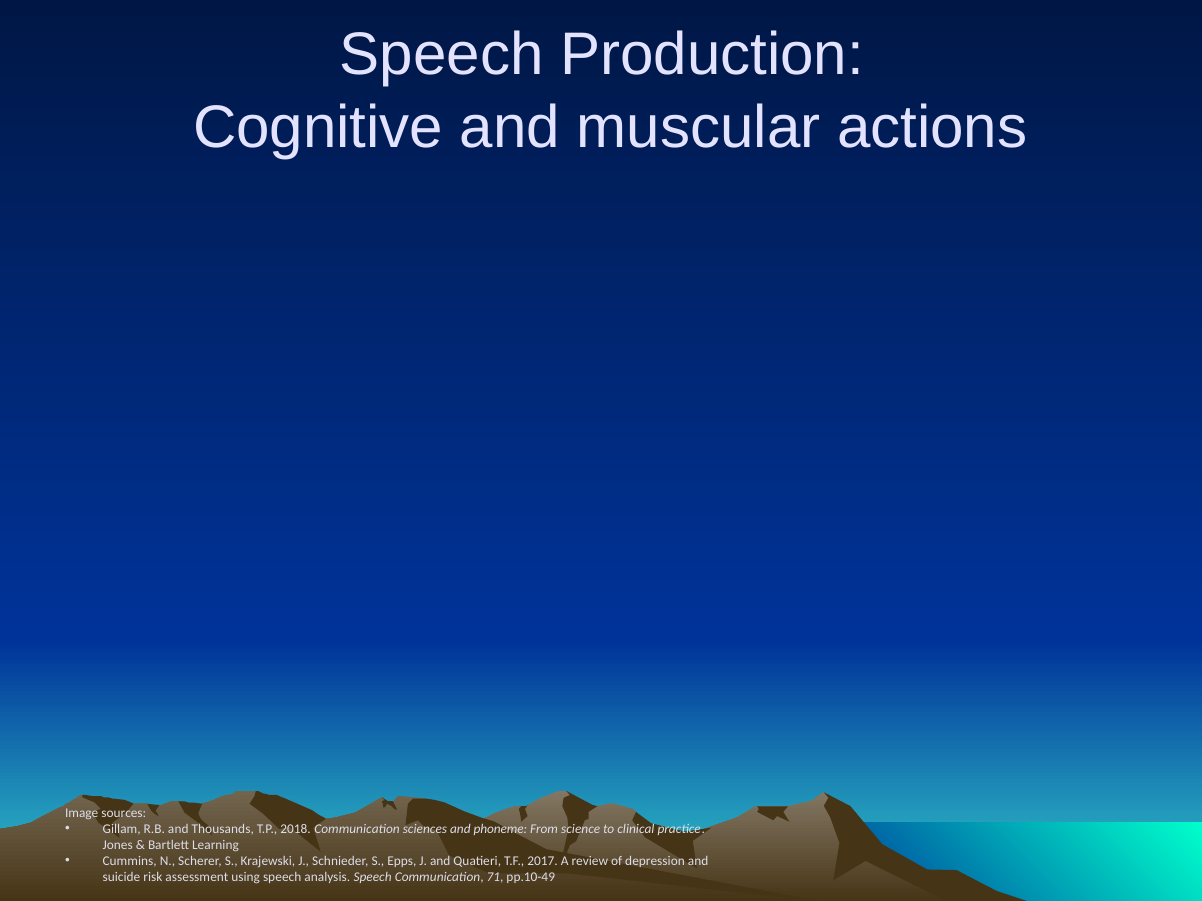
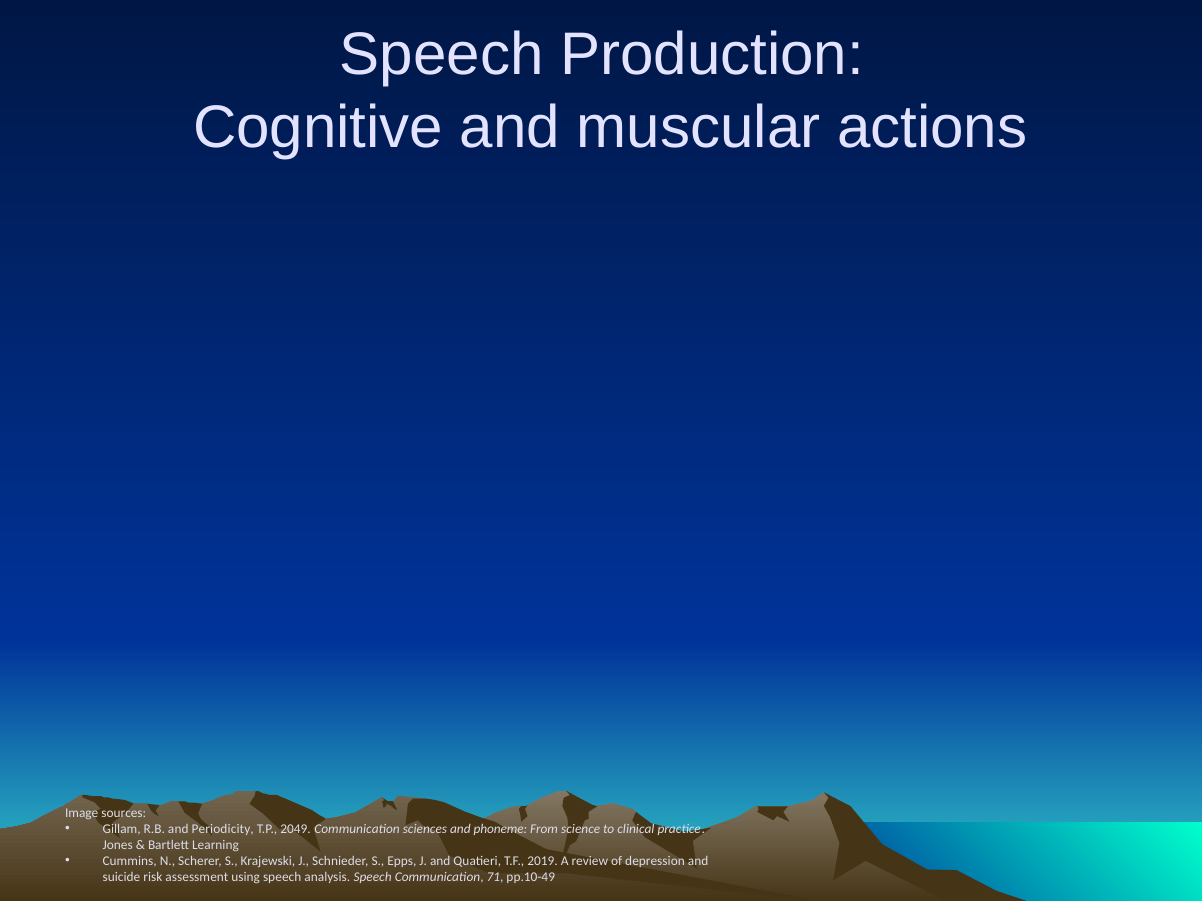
Thousands: Thousands -> Periodicity (223, 829)
2018: 2018 -> 2049 (296, 829)
2017: 2017 -> 2019 (543, 861)
